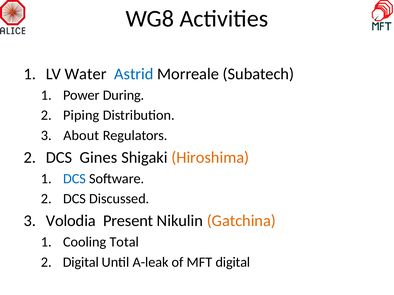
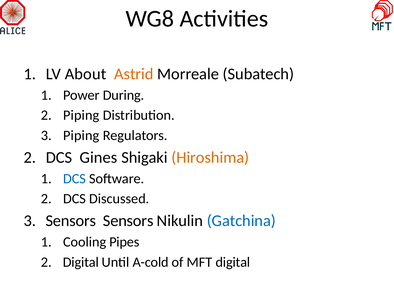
Water: Water -> About (86, 74)
Astrid colour: blue -> orange (134, 74)
About: About -> Piping (81, 136)
Volodia: Volodia -> Sensors (71, 221)
Present: Present -> Sensors (128, 221)
Gatchina colour: orange -> blue (241, 221)
Total: Total -> Pipes (124, 242)
A-leak: A-leak -> A-cold (151, 263)
